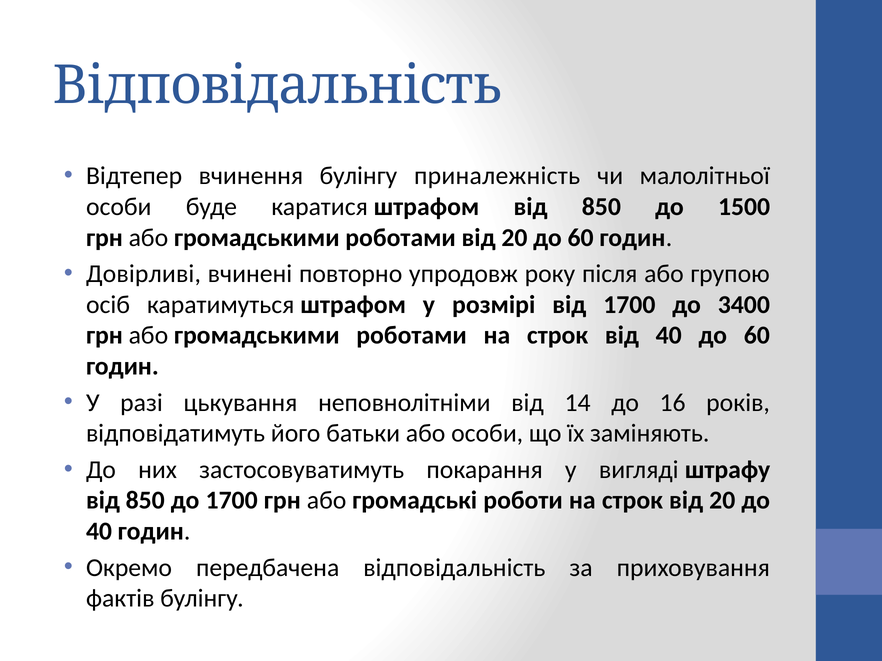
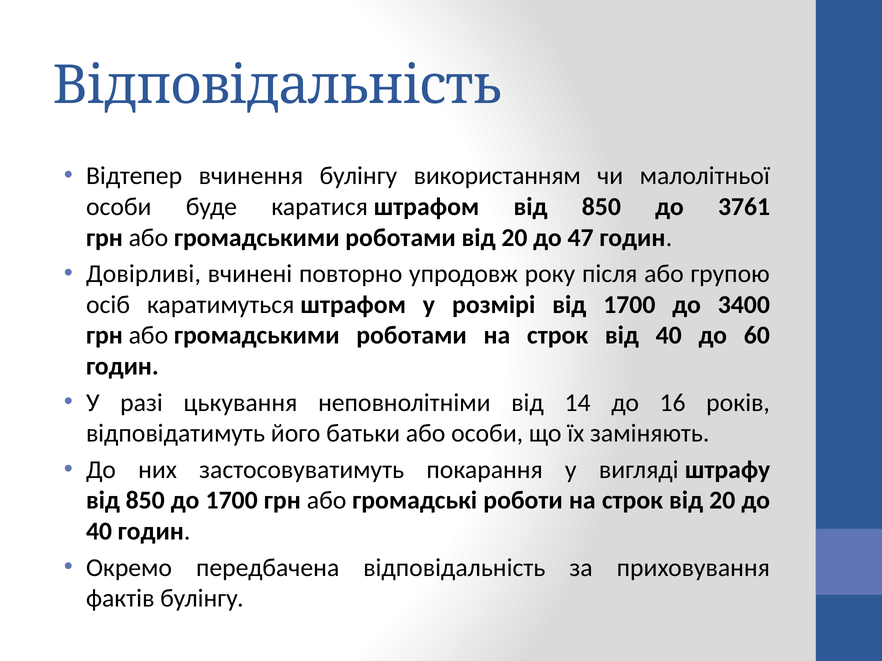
приналежність: приналежність -> використанням (497, 176)
1500: 1500 -> 3761 (744, 207)
20 до 60: 60 -> 47 (581, 238)
